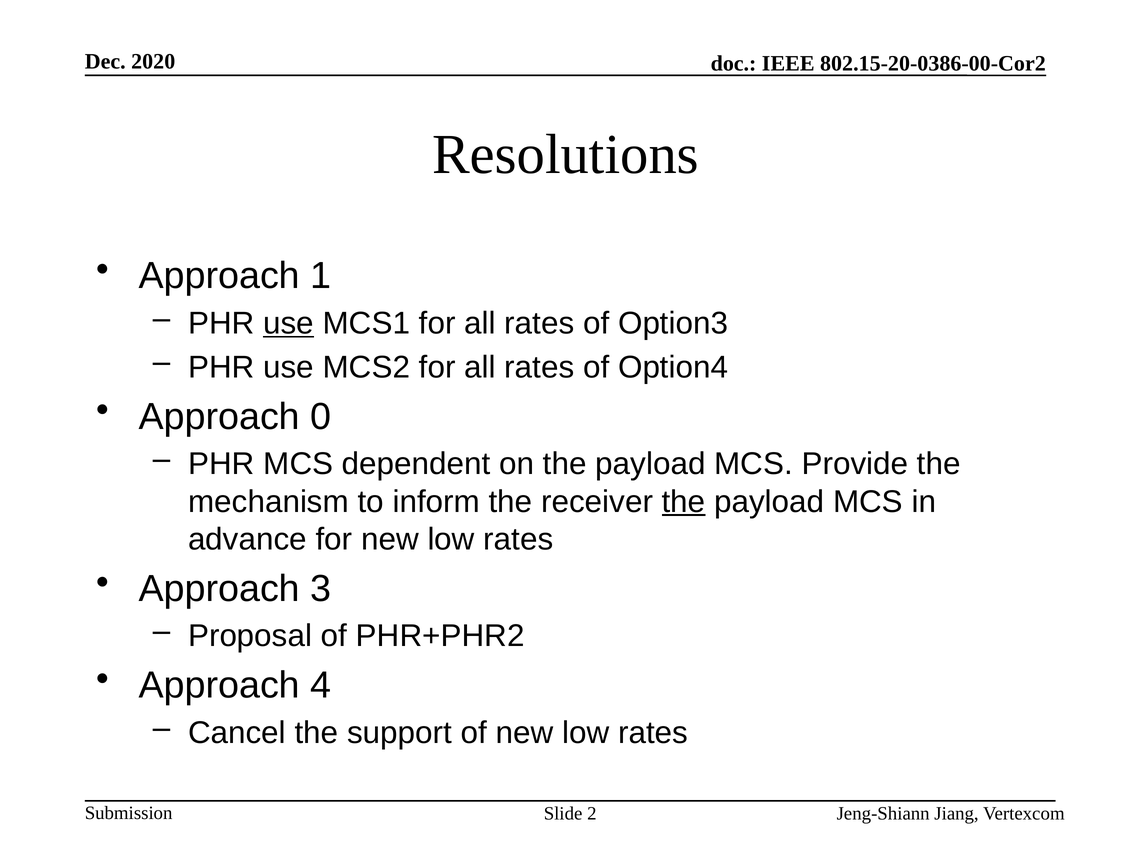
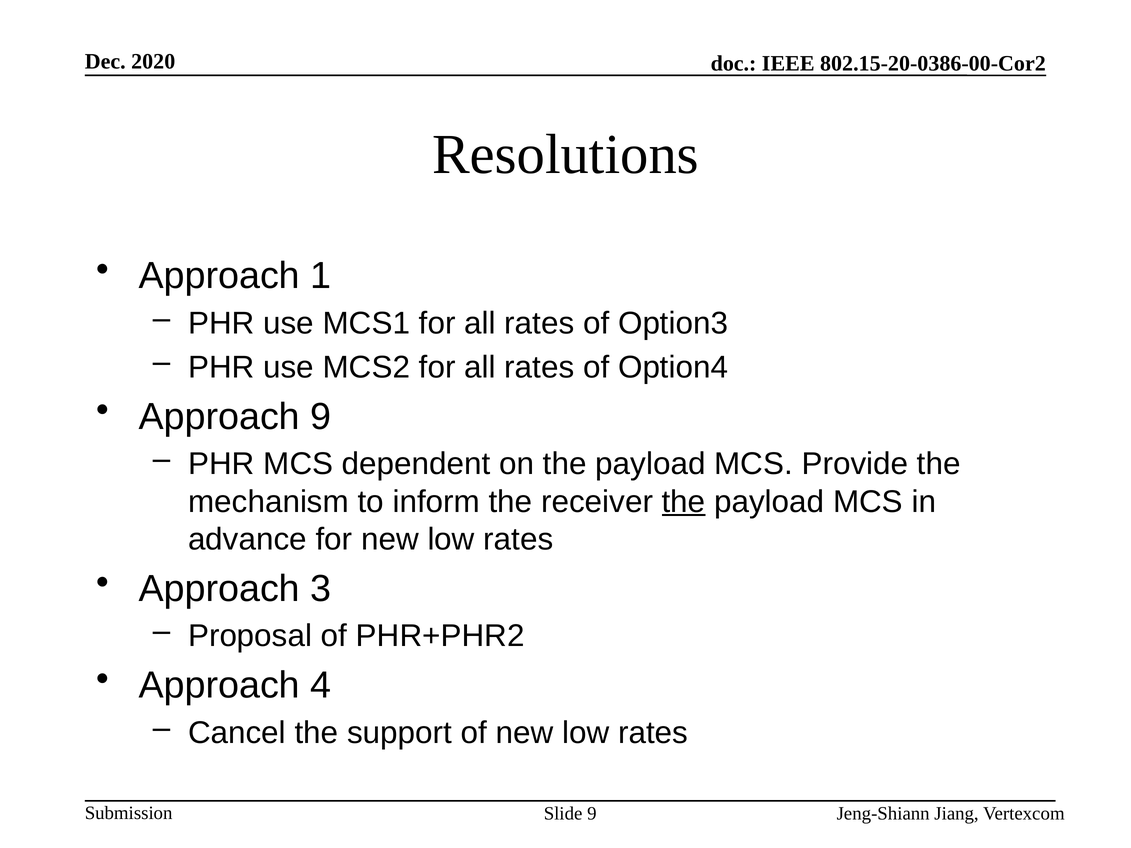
use underline: present -> none (289, 323)
Approach 0: 0 -> 9 (321, 417)
Slide 2: 2 -> 9 (592, 814)
